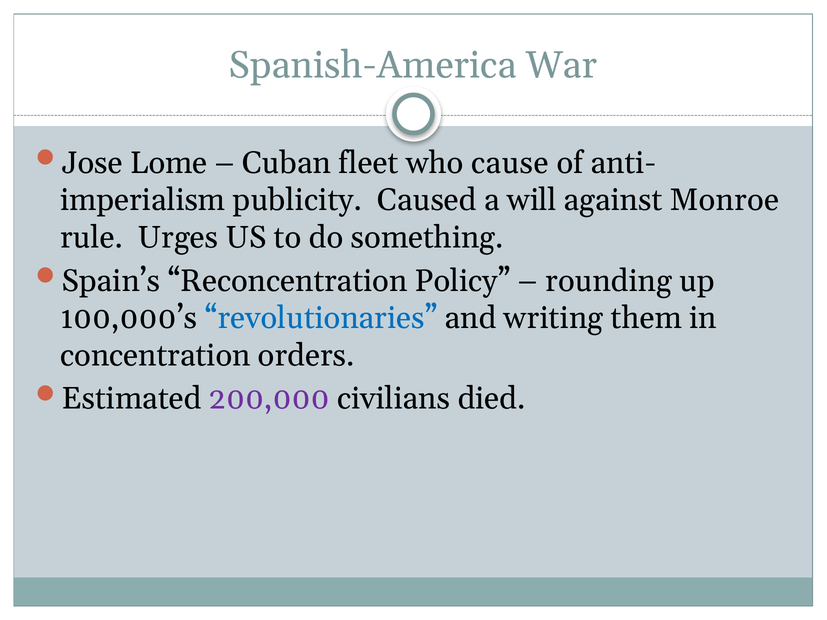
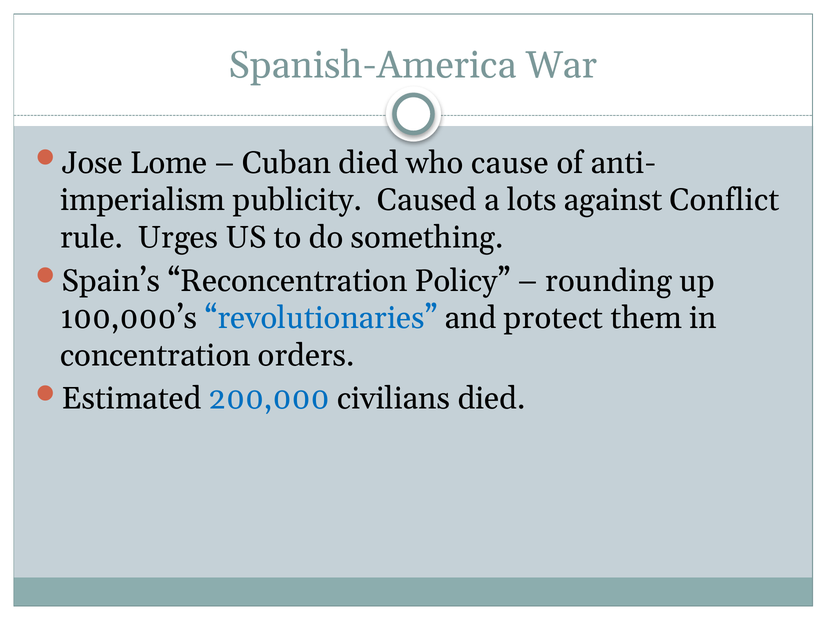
Cuban fleet: fleet -> died (368, 163)
will: will -> lots (532, 200)
Monroe: Monroe -> Conflict (724, 200)
writing: writing -> protect (554, 318)
200,000 colour: purple -> blue (269, 399)
